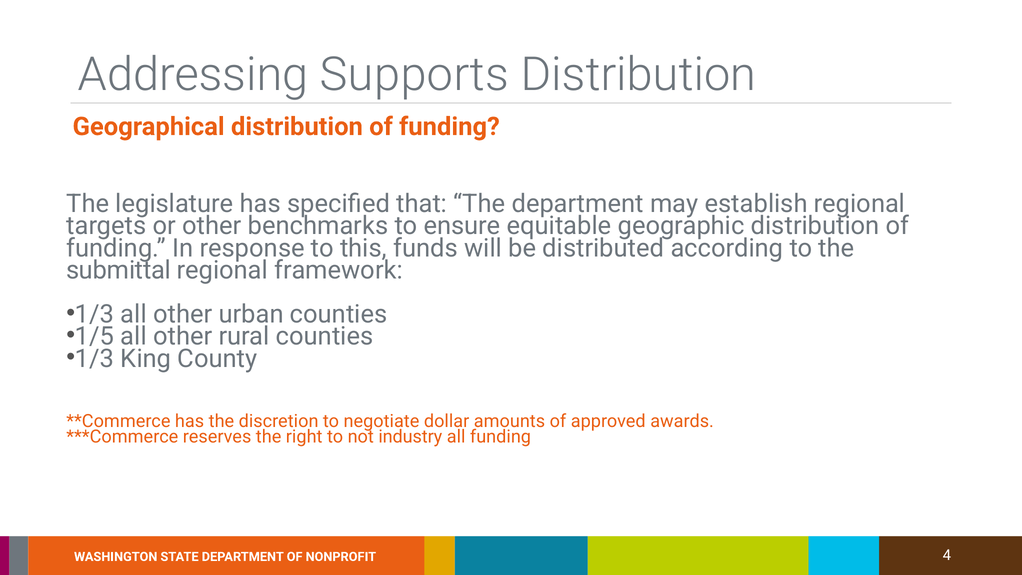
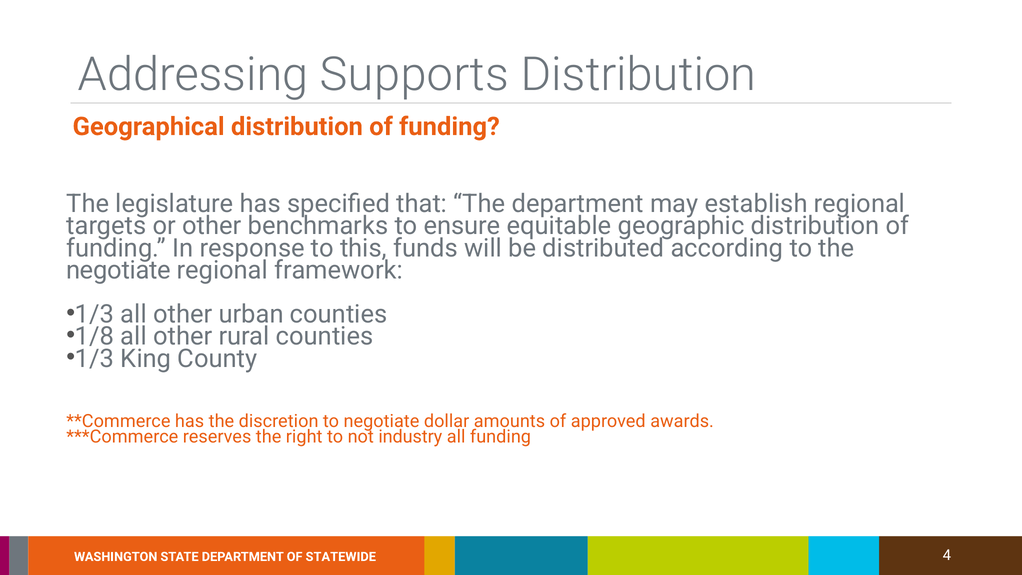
submittal: submittal -> negotiate (119, 270)
1/5: 1/5 -> 1/8 (95, 336)
NONPROFIT: NONPROFIT -> STATEWIDE (341, 557)
